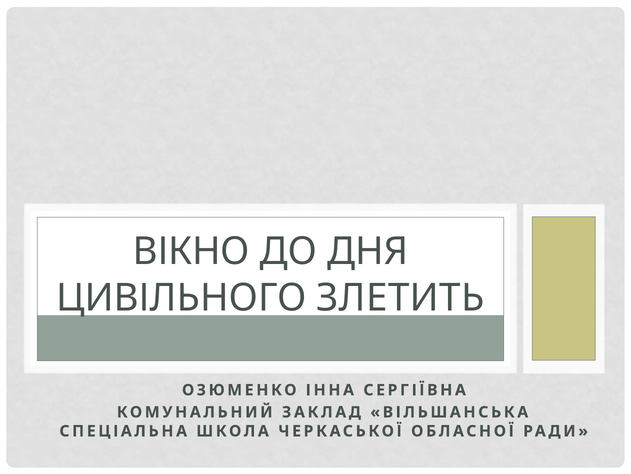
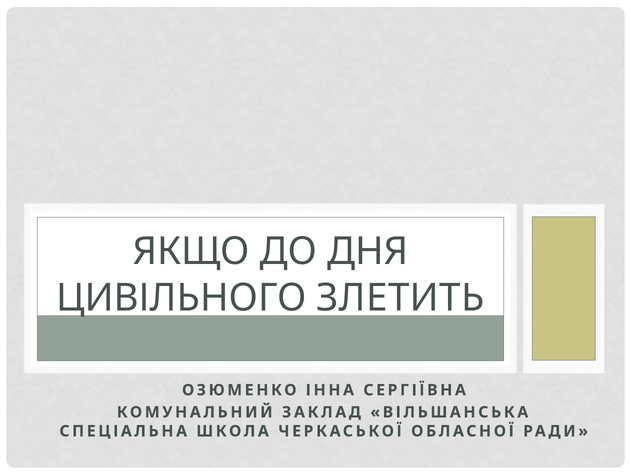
ВІКНО: ВІКНО -> ЯКЩО (191, 251)
